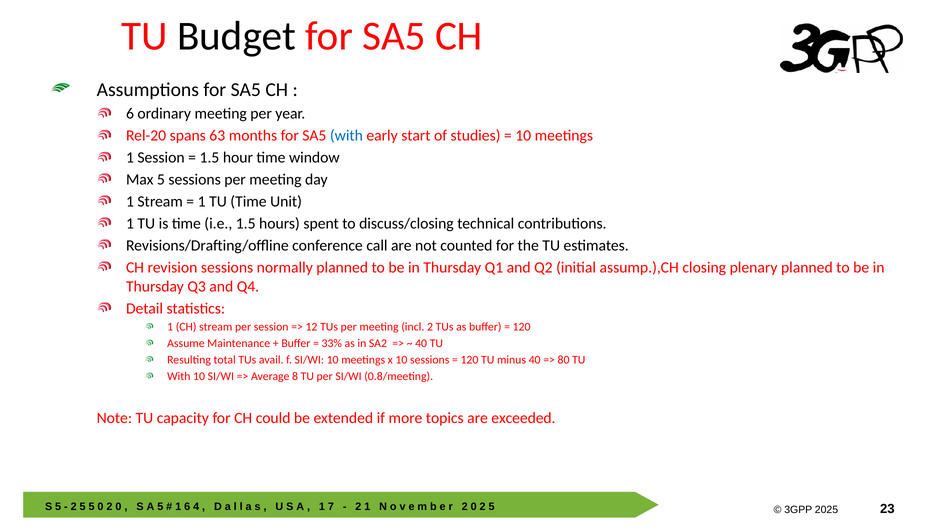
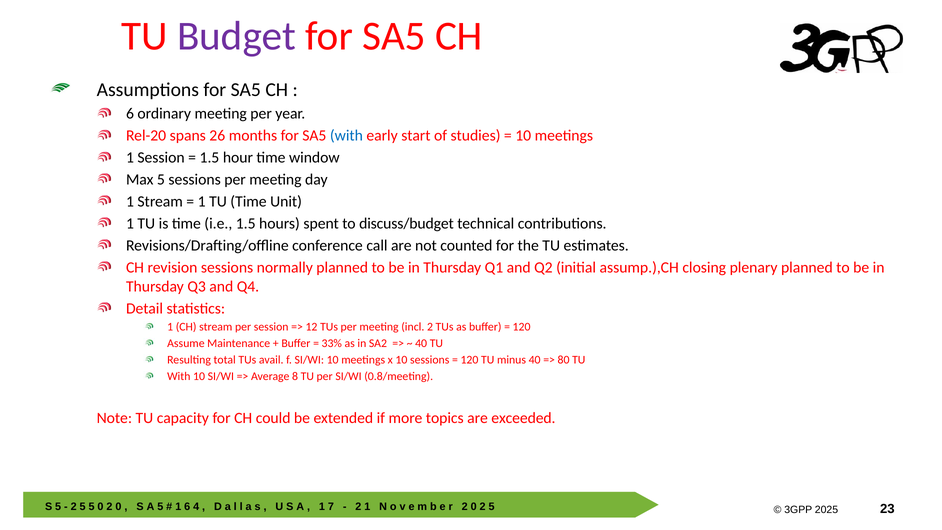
Budget colour: black -> purple (237, 36)
63: 63 -> 26 (217, 136)
discuss/closing: discuss/closing -> discuss/budget (406, 224)
